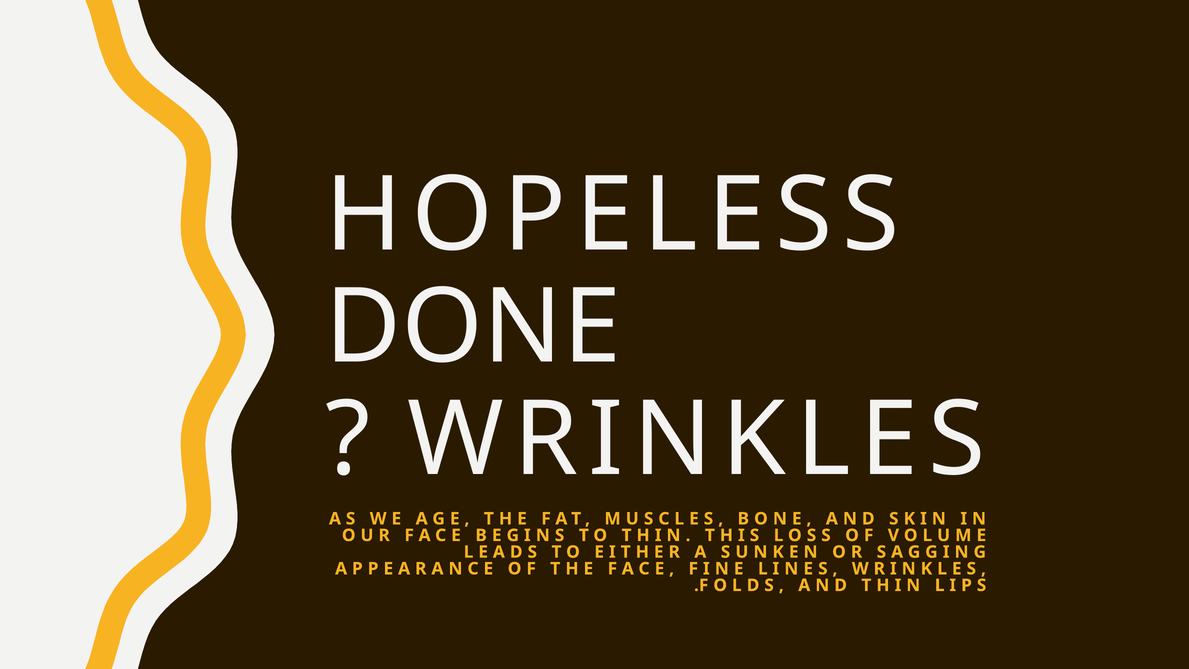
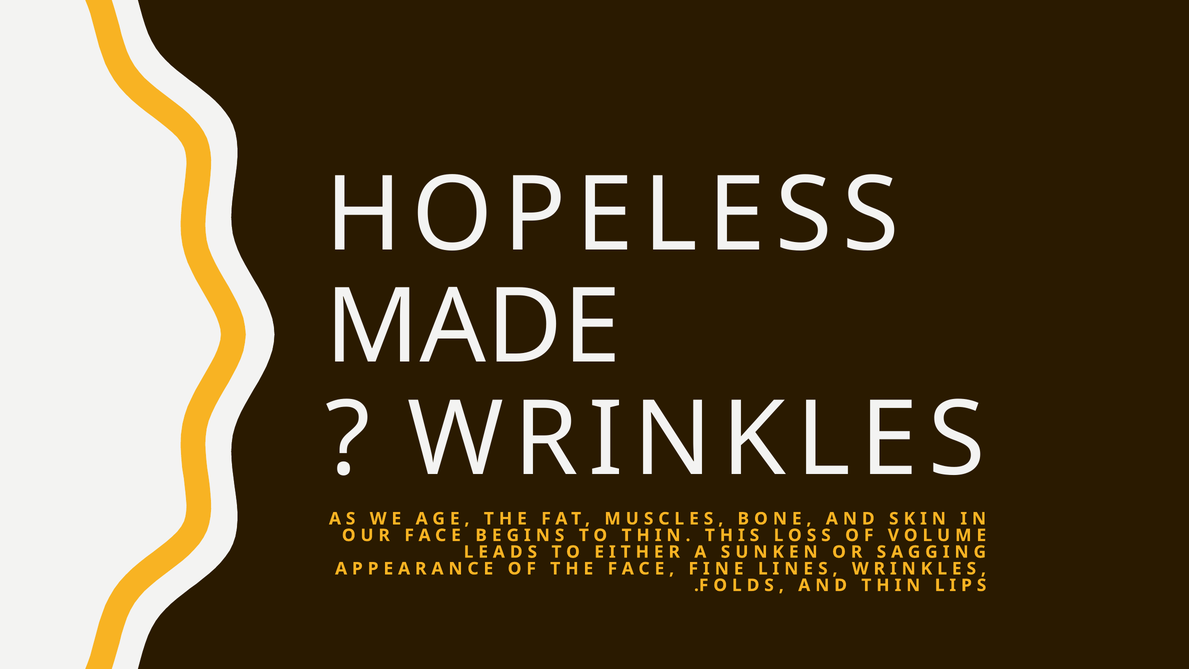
DONE: DONE -> MADE (473, 327)
